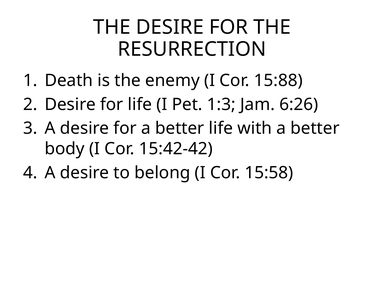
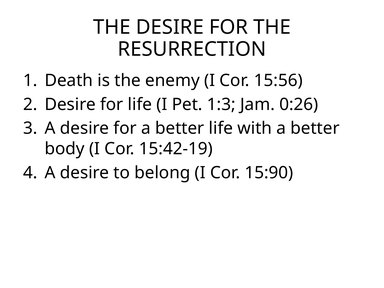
15:88: 15:88 -> 15:56 (278, 81)
6:26: 6:26 -> 0:26 (299, 104)
15:42-42: 15:42-42 -> 15:42-19 (176, 149)
15:58: 15:58 -> 15:90 (269, 173)
